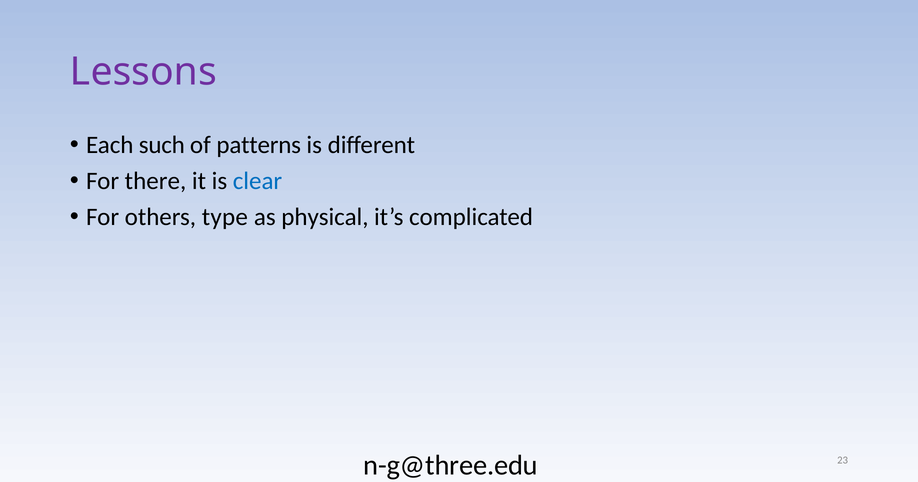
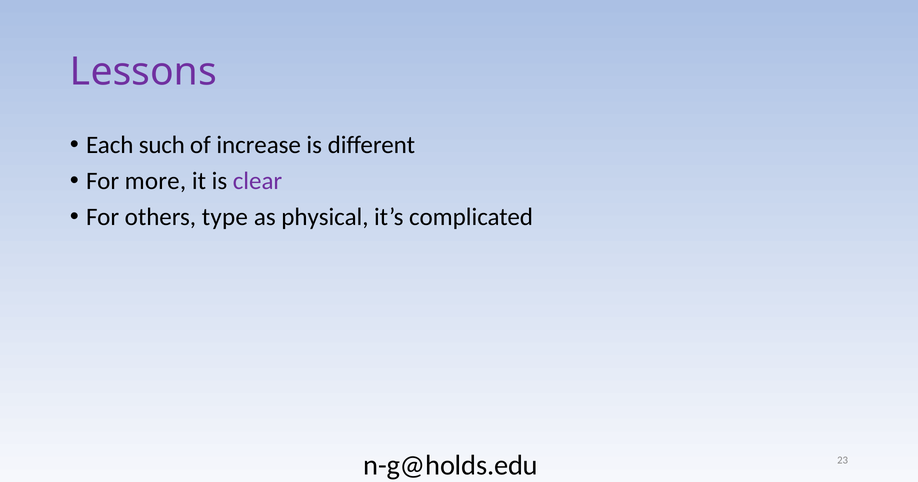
patterns: patterns -> increase (259, 145)
there: there -> more (155, 181)
clear colour: blue -> purple (258, 181)
n-g@three.edu: n-g@three.edu -> n-g@holds.edu (451, 465)
